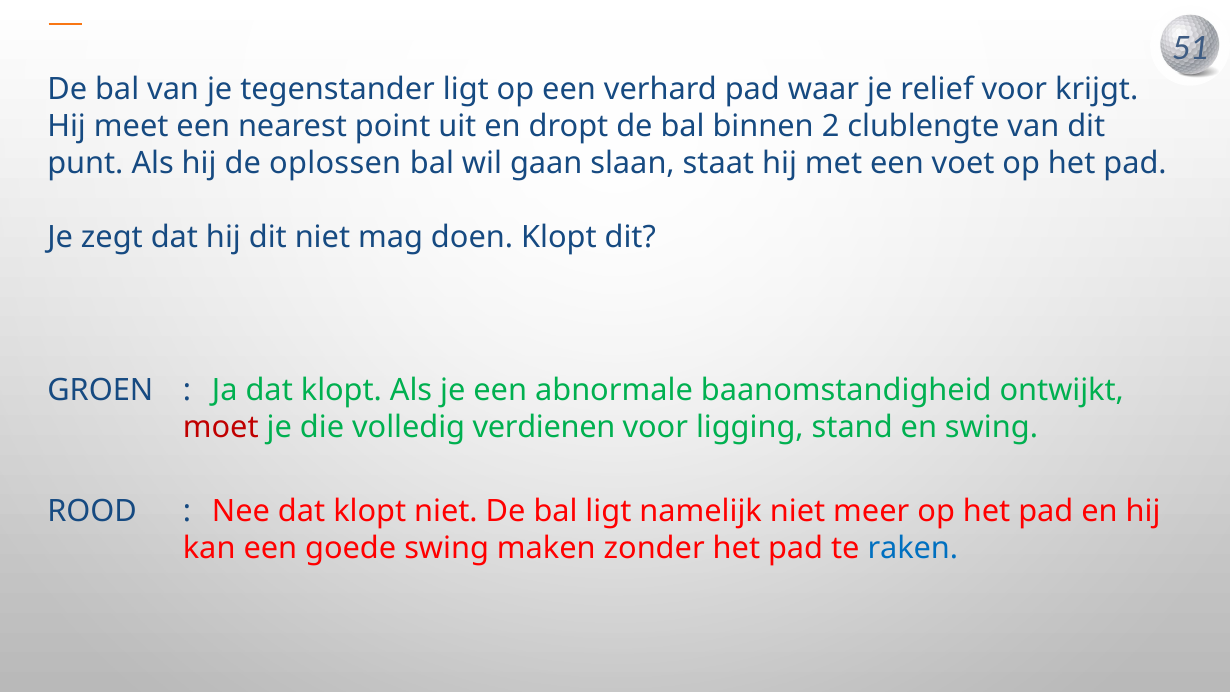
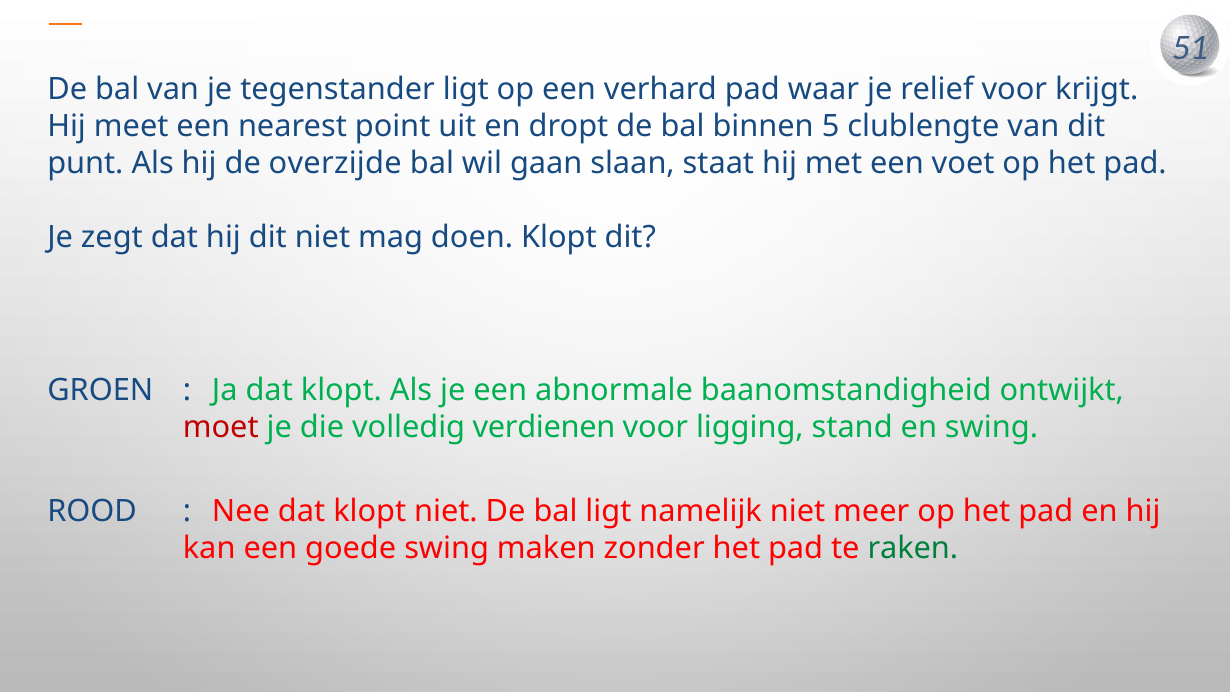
2: 2 -> 5 (831, 126)
oplossen: oplossen -> overzijde (335, 163)
raken colour: blue -> green (913, 548)
